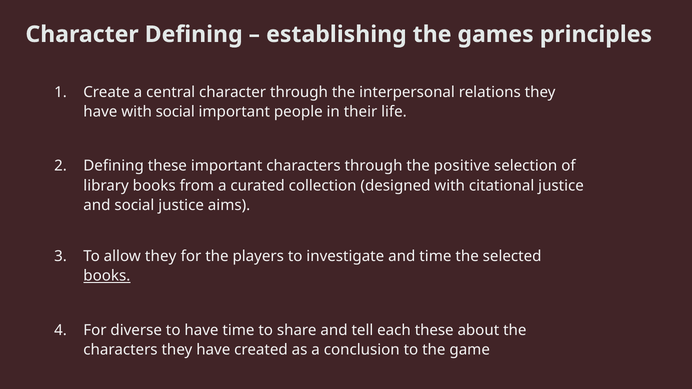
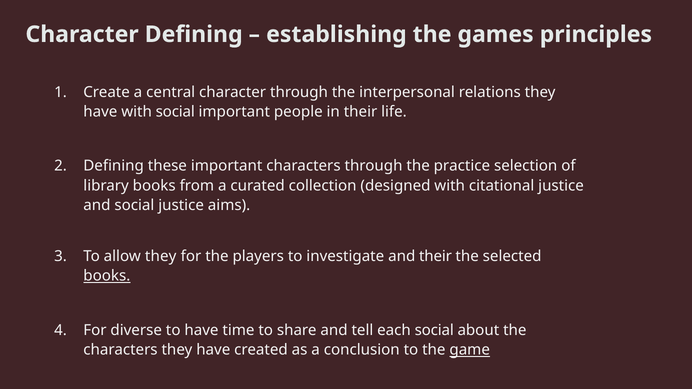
positive: positive -> practice (462, 166)
and time: time -> their (435, 256)
each these: these -> social (434, 330)
game underline: none -> present (470, 350)
